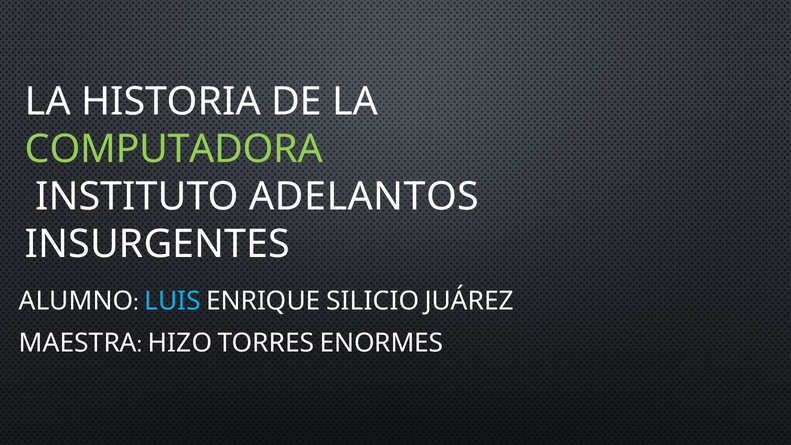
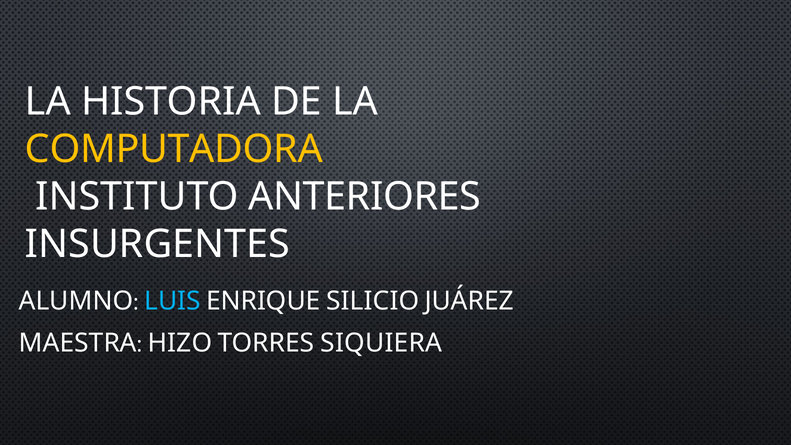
COMPUTADORA colour: light green -> yellow (174, 149)
ADELANTOS: ADELANTOS -> ANTERIORES (365, 197)
ENORMES: ENORMES -> SIQUIERA (381, 343)
